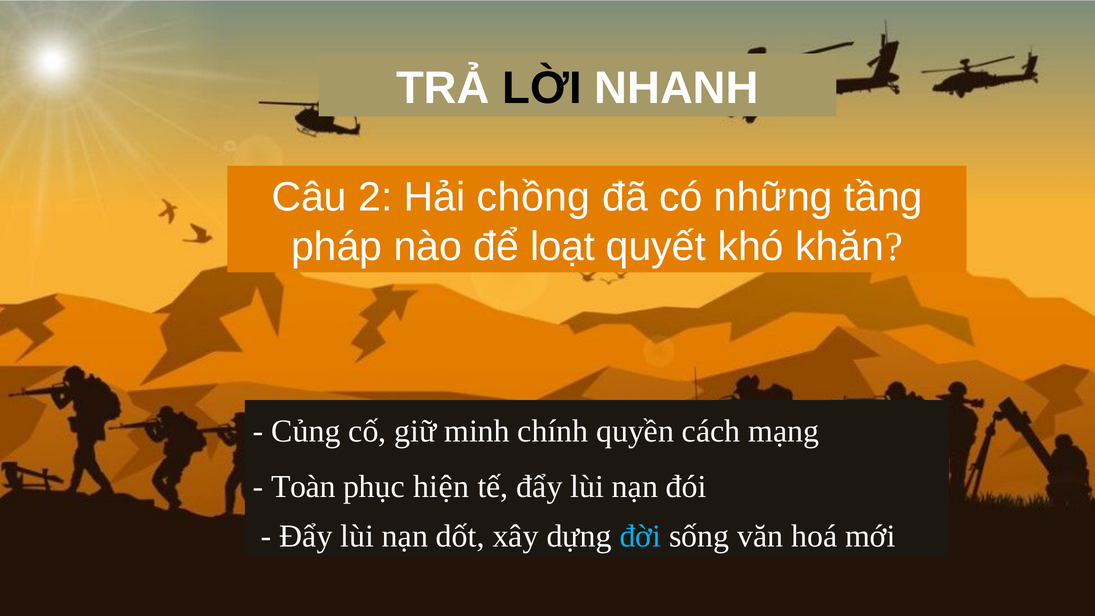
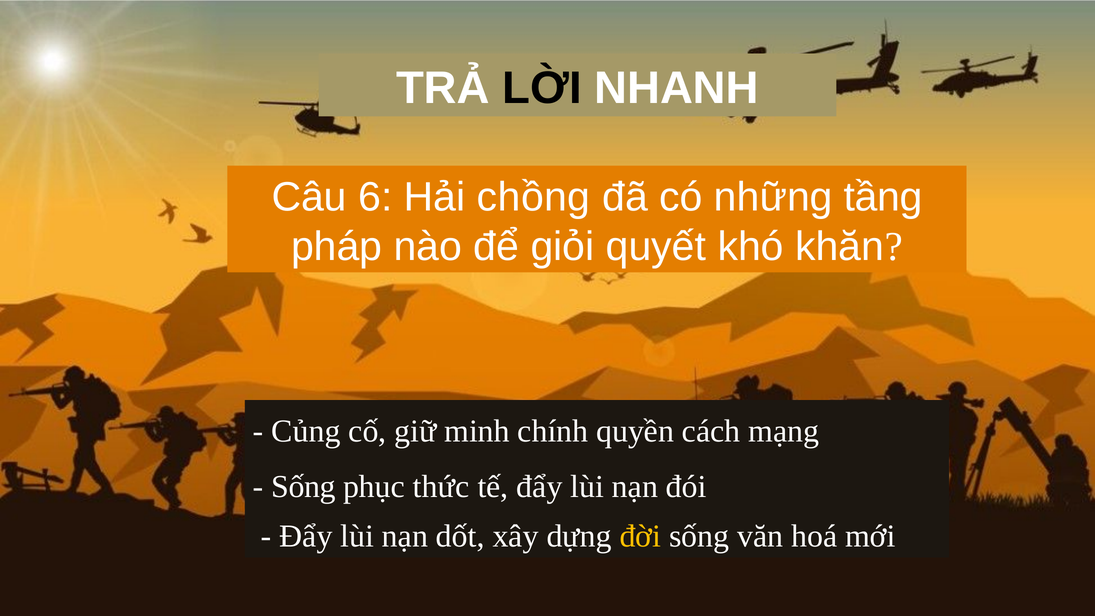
2: 2 -> 6 (375, 197)
loạt: loạt -> giỏi (562, 246)
Toàn: Toàn -> Sống (303, 487)
hiện: hiện -> thức (441, 487)
đời colour: light blue -> yellow (640, 536)
